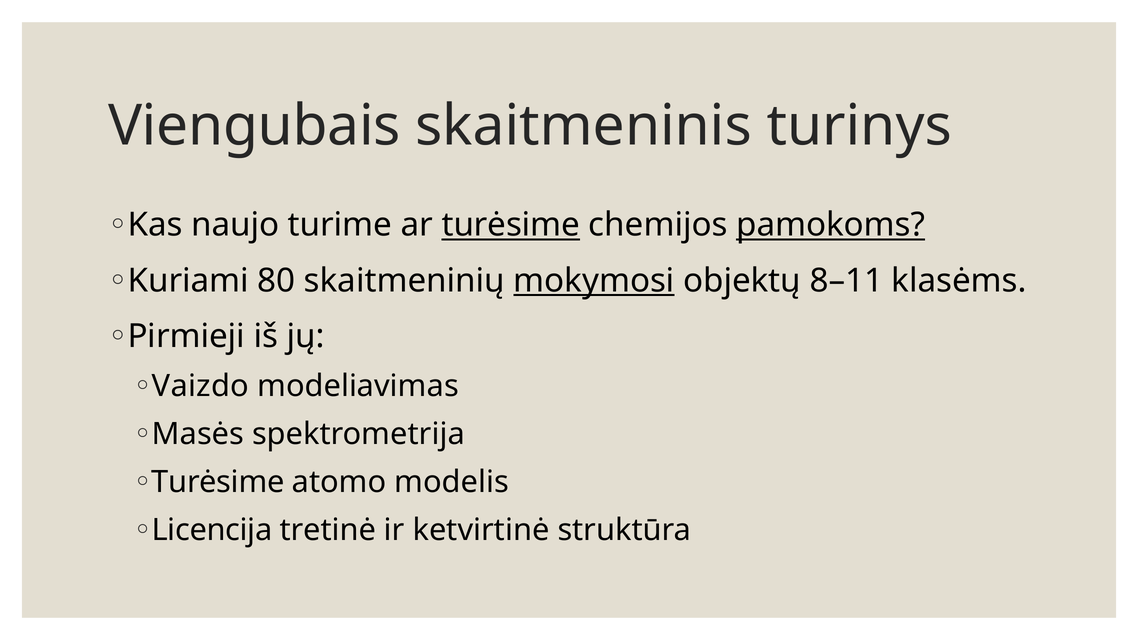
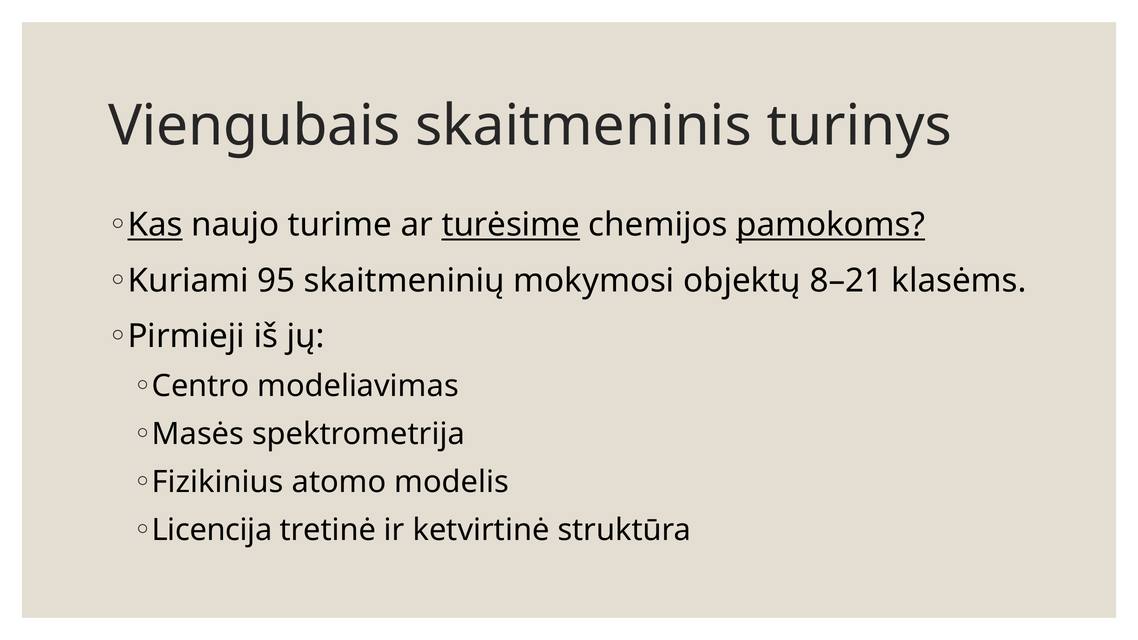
Kas underline: none -> present (155, 225)
80: 80 -> 95 (276, 281)
mokymosi underline: present -> none (594, 281)
8–11: 8–11 -> 8–21 (846, 281)
Vaizdo: Vaizdo -> Centro (201, 386)
Turėsime: Turėsime -> Fizikinius (218, 482)
